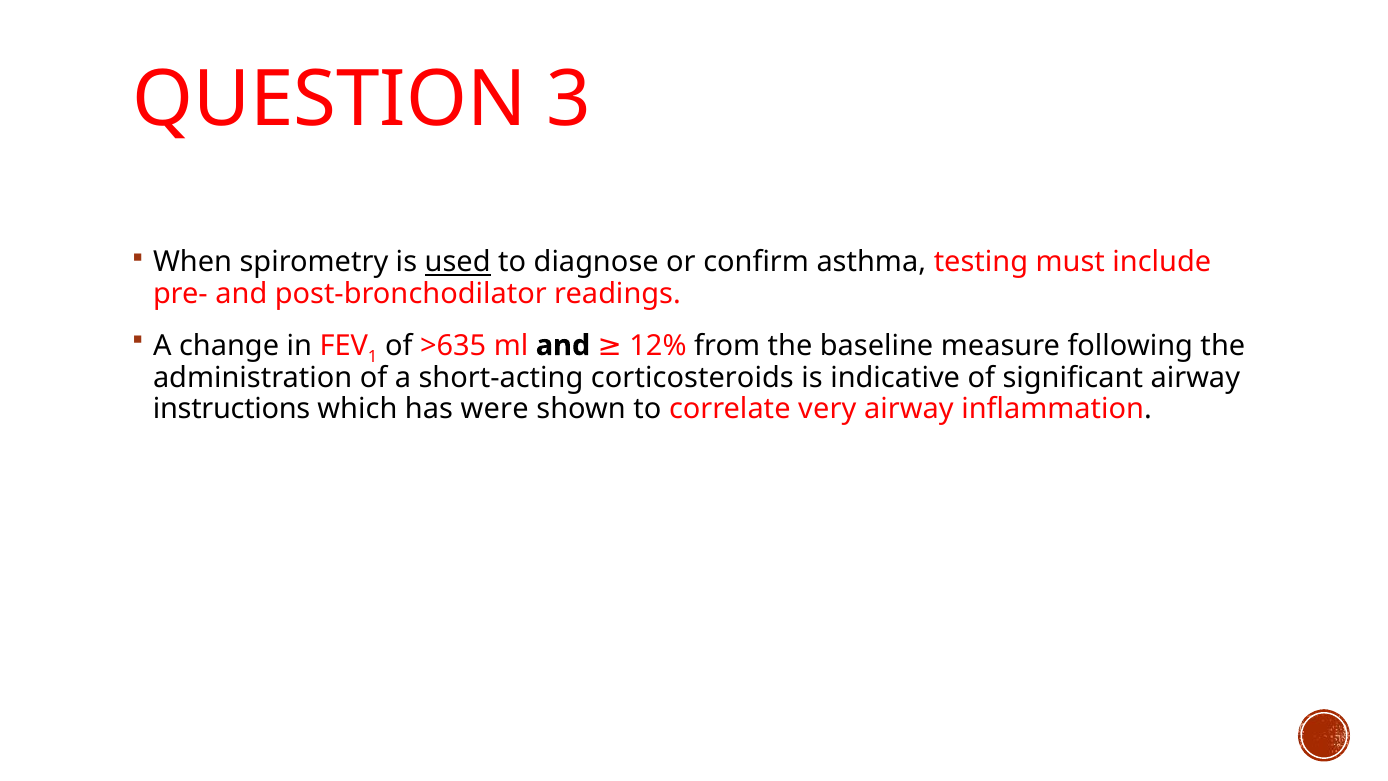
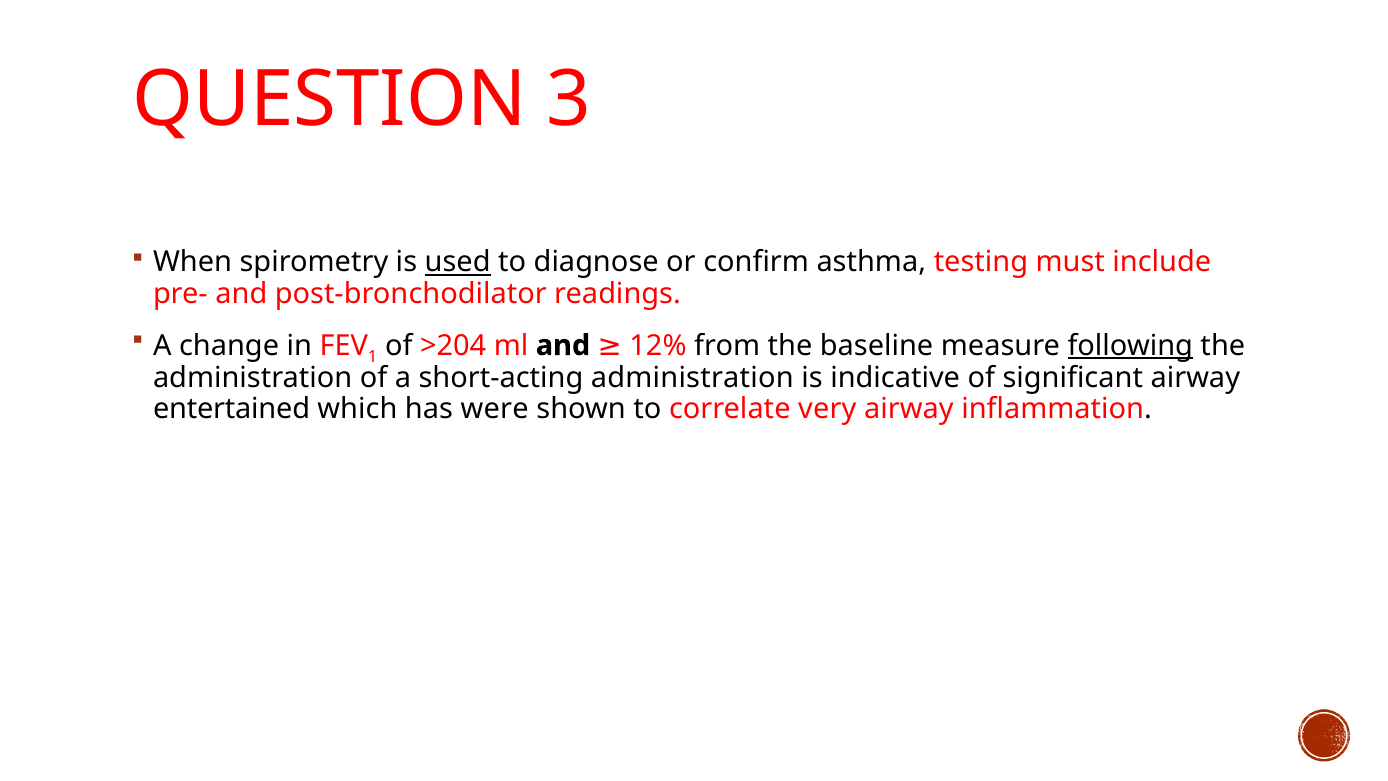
>635: >635 -> >204 (453, 345)
following underline: none -> present (1130, 345)
short-acting corticosteroids: corticosteroids -> administration (692, 378)
instructions: instructions -> entertained (232, 409)
